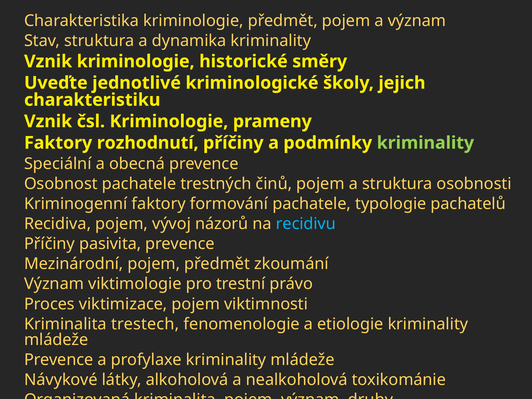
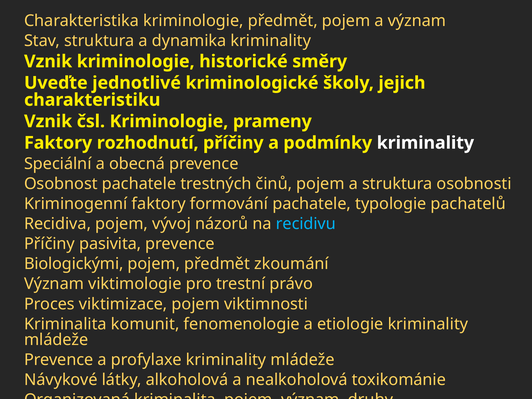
kriminality colour: light green -> white (425, 143)
Mezinárodní: Mezinárodní -> Biologickými (74, 264)
trestech: trestech -> komunit (145, 324)
